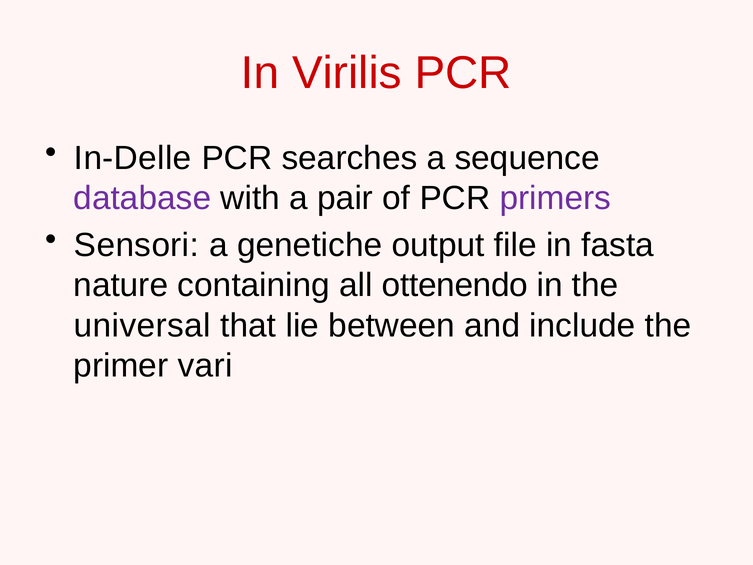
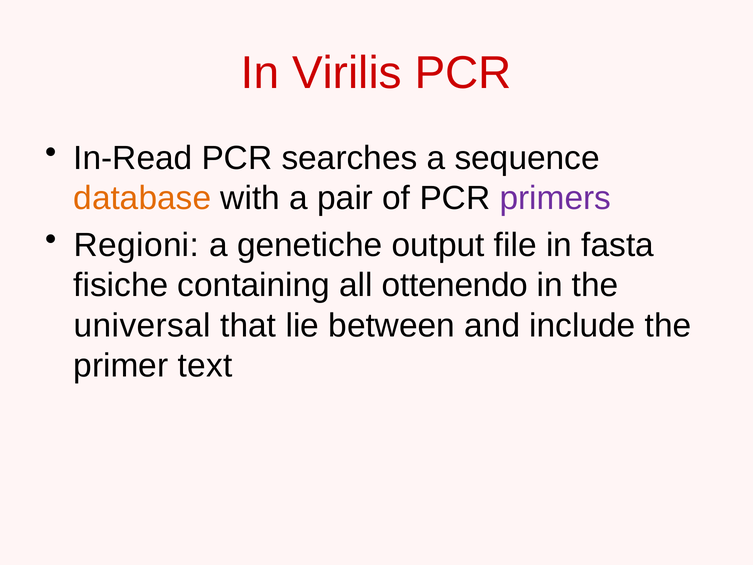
In-Delle: In-Delle -> In-Read (133, 158)
database colour: purple -> orange (142, 198)
Sensori: Sensori -> Regioni (136, 245)
nature: nature -> fisiche (121, 285)
vari: vari -> text (205, 366)
